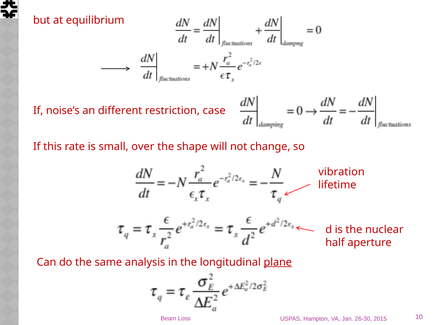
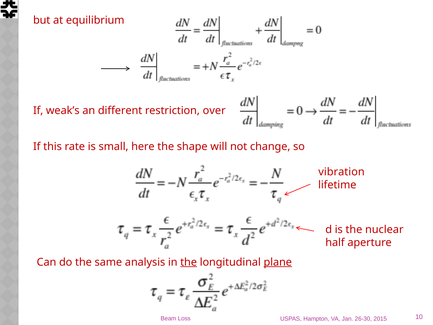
noise’s: noise’s -> weak’s (63, 110)
case: case -> over (214, 110)
over: over -> here (143, 146)
the underline: none -> present (189, 262)
